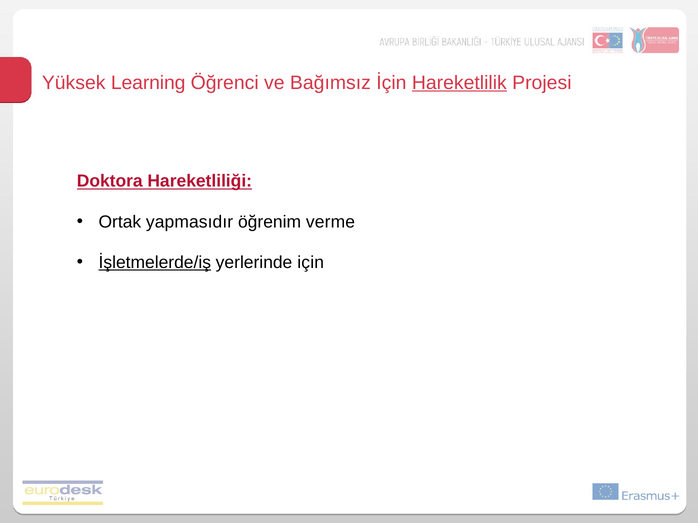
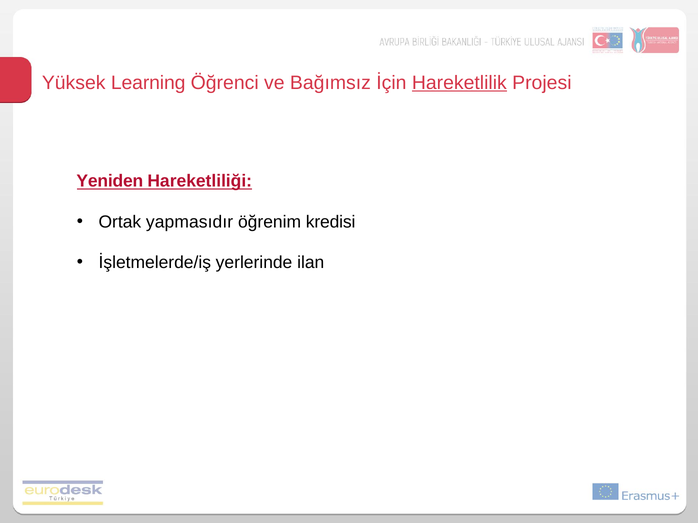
Doktora: Doktora -> Yeniden (110, 181)
verme: verme -> kredisi (331, 222)
İşletmelerde/iş underline: present -> none (155, 263)
için: için -> ilan (311, 263)
